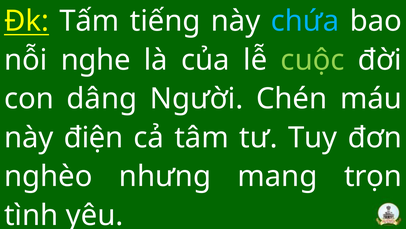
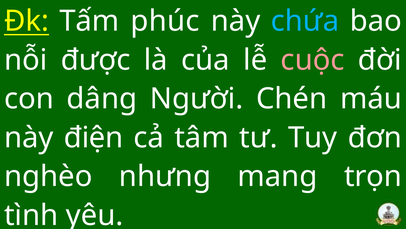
tiếng: tiếng -> phúc (165, 21)
nghe: nghe -> được (96, 60)
cuộc colour: light green -> pink (313, 60)
